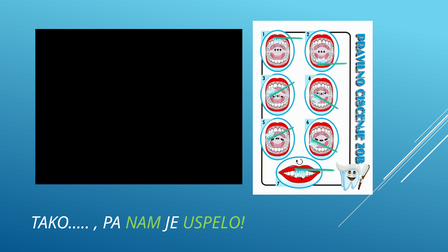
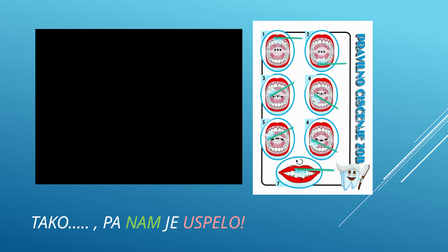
USPELO colour: light green -> pink (214, 223)
